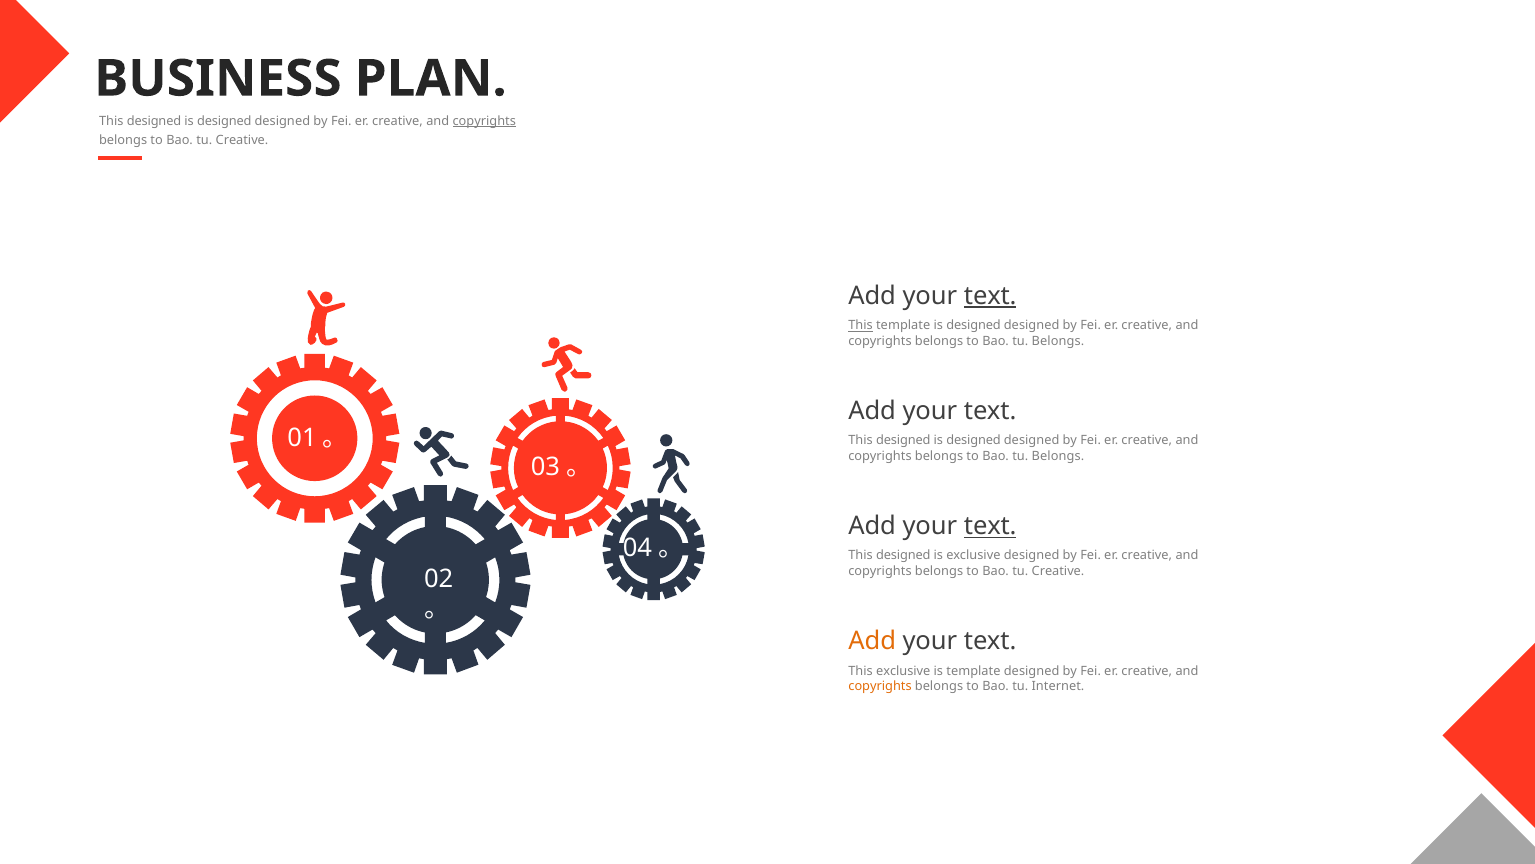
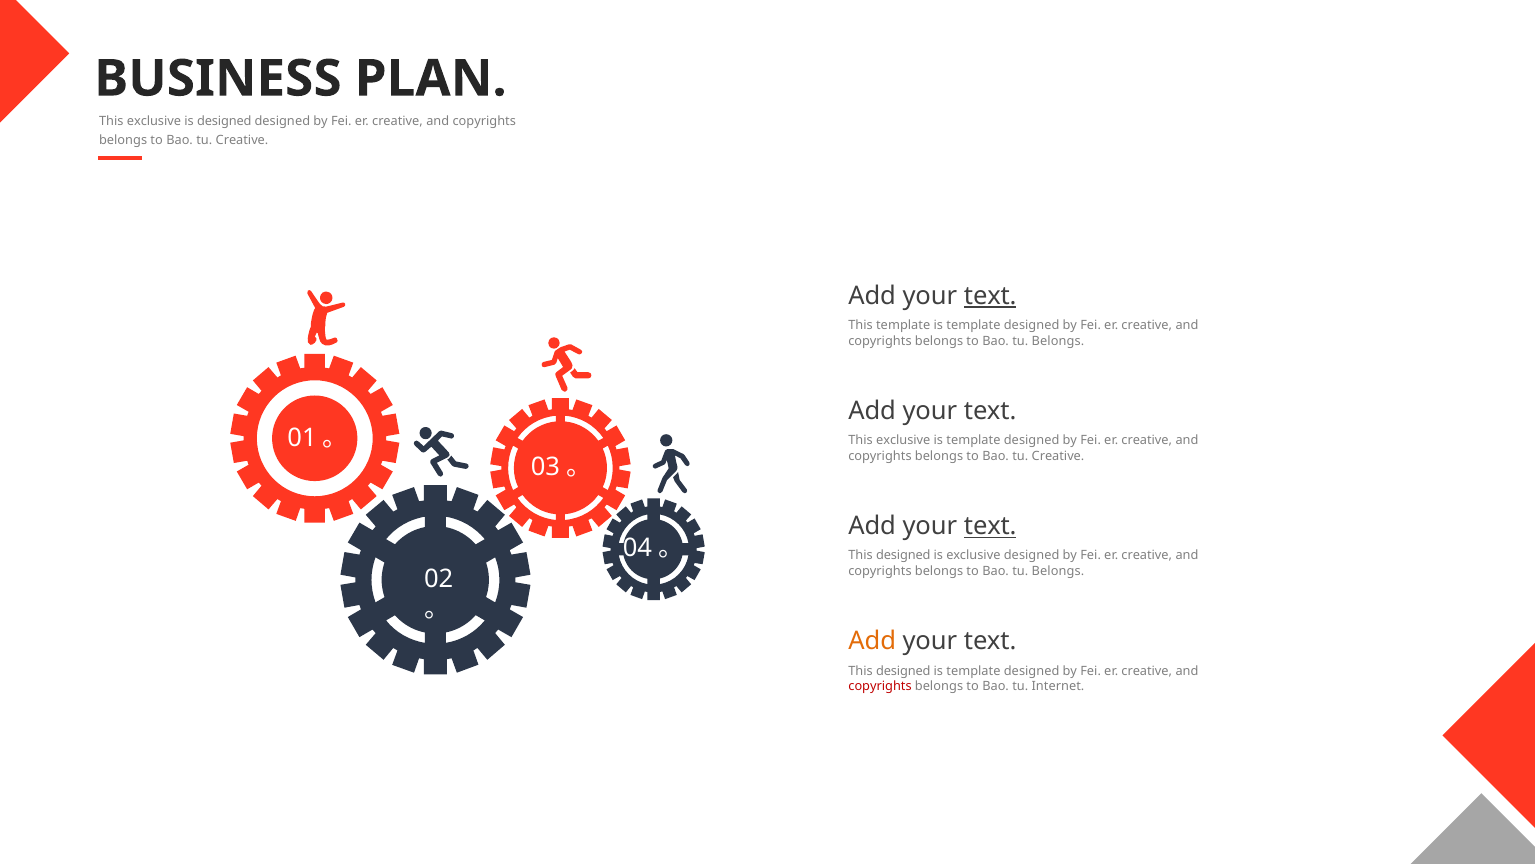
designed: designed -> exclusive (154, 121)
copyrights underline: present -> none (484, 121)
This underline: present -> none (861, 325)
template is designed: designed -> template (973, 325)
designed: designed -> exclusive (903, 440)
designed: designed -> template (973, 440)
Belongs: Belongs -> Creative (1058, 456)
Creative: Creative -> Belongs (1058, 571)
exclusive: exclusive -> designed (903, 670)
copyrights colour: orange -> red (880, 686)
